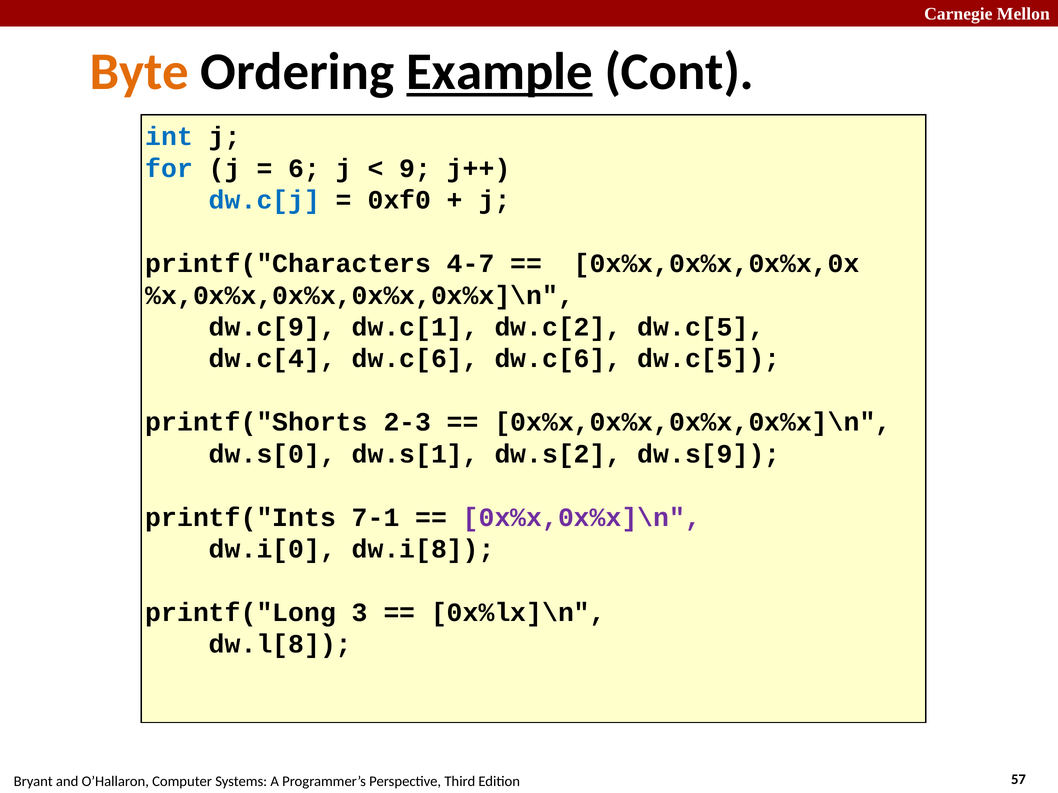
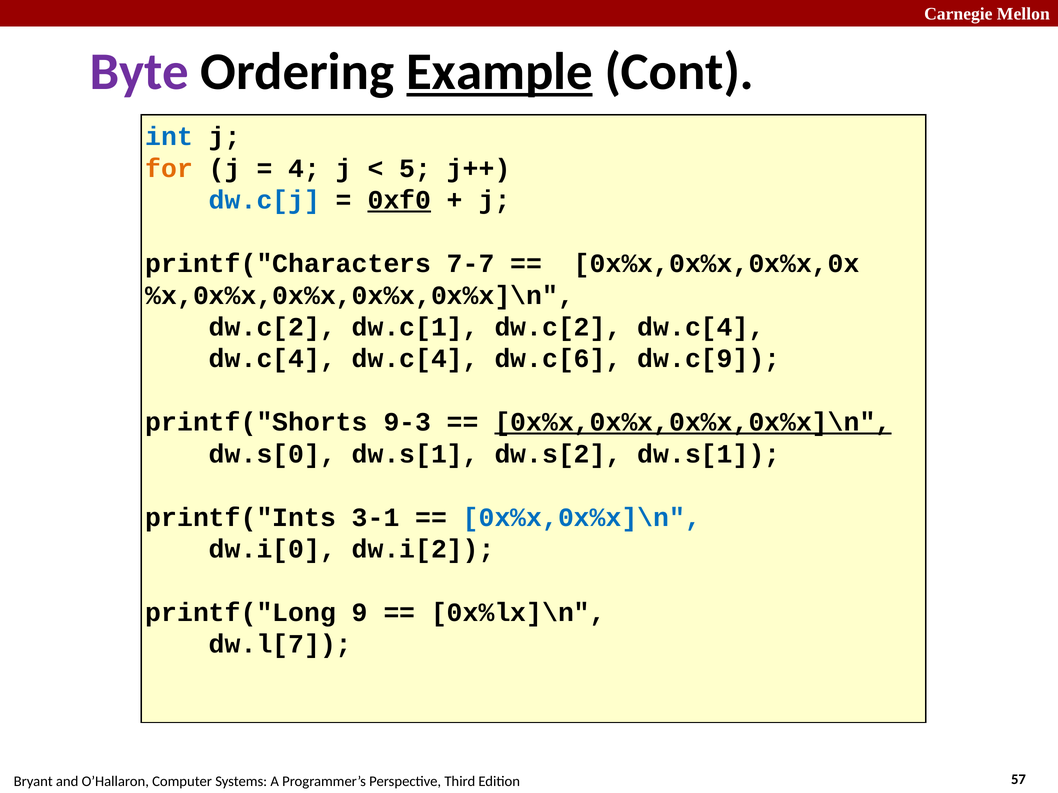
Byte colour: orange -> purple (139, 72)
for colour: blue -> orange (169, 169)
6: 6 -> 4 (304, 169)
9: 9 -> 5 (415, 169)
0xf0 underline: none -> present (399, 200)
4-7: 4-7 -> 7-7 (471, 264)
dw.c[9: dw.c[9 -> dw.c[2 (272, 327)
dw.c[2 dw.c[5: dw.c[5 -> dw.c[4 (701, 327)
dw.c[6: dw.c[6 -> dw.c[4 (415, 359)
dw.c[6 dw.c[5: dw.c[5 -> dw.c[9 (709, 359)
2-3: 2-3 -> 9-3 (407, 422)
0x%x,0x%x,0x%x,0x%x]\n underline: none -> present (693, 422)
dw.s[2 dw.s[9: dw.s[9 -> dw.s[1 (709, 454)
7-1: 7-1 -> 3-1 (376, 518)
0x%x,0x%x]\n colour: purple -> blue (582, 518)
dw.i[8: dw.i[8 -> dw.i[2 (423, 549)
3: 3 -> 9 (360, 613)
dw.l[8: dw.l[8 -> dw.l[7 (280, 645)
